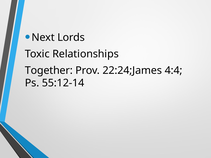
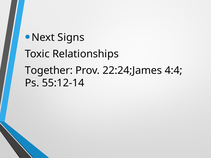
Lords: Lords -> Signs (71, 37)
